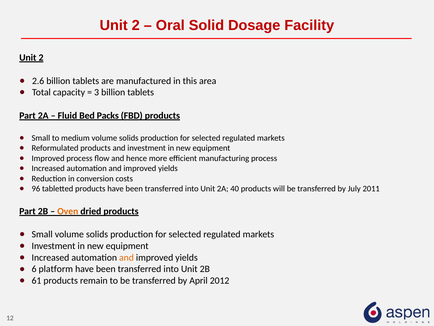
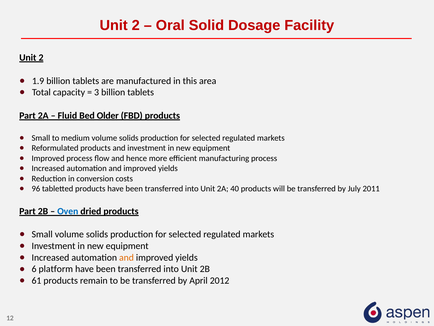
2.6: 2.6 -> 1.9 (38, 81)
Packs: Packs -> Older (108, 115)
Oven colour: orange -> blue (68, 211)
